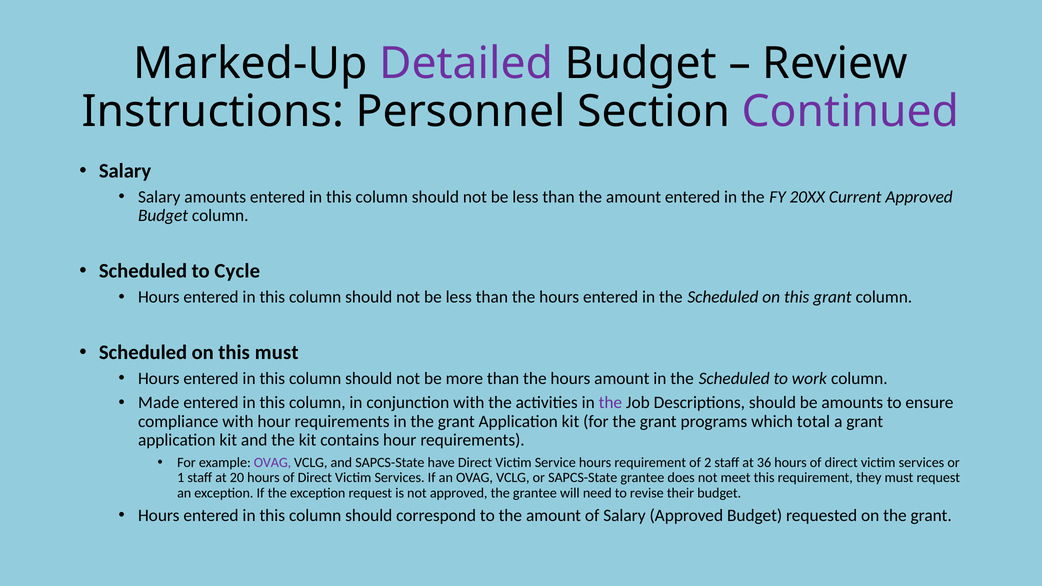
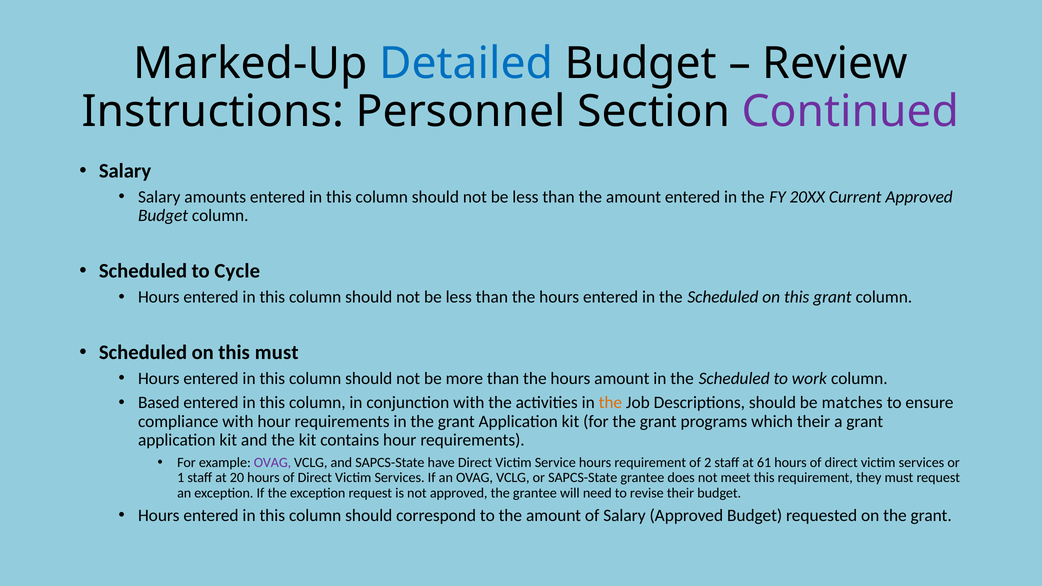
Detailed colour: purple -> blue (466, 63)
Made: Made -> Based (159, 403)
the colour: purple -> orange (610, 403)
be amounts: amounts -> matches (852, 403)
which total: total -> their (814, 421)
36: 36 -> 61 (764, 463)
